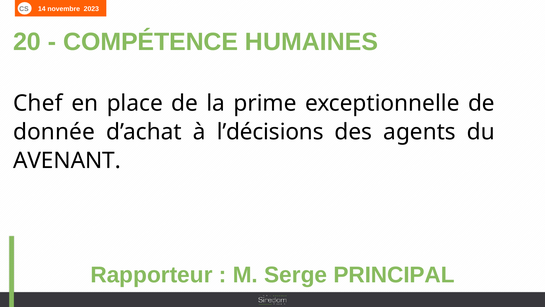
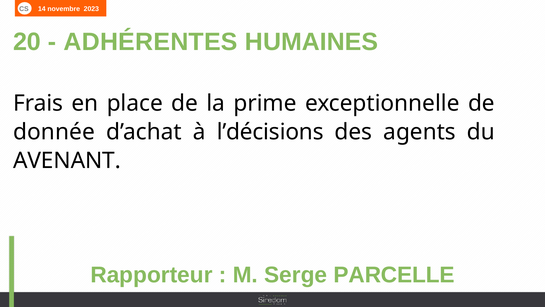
COMPÉTENCE: COMPÉTENCE -> ADHÉRENTES (151, 42)
Chef: Chef -> Frais (38, 103)
PRINCIPAL: PRINCIPAL -> PARCELLE (394, 275)
